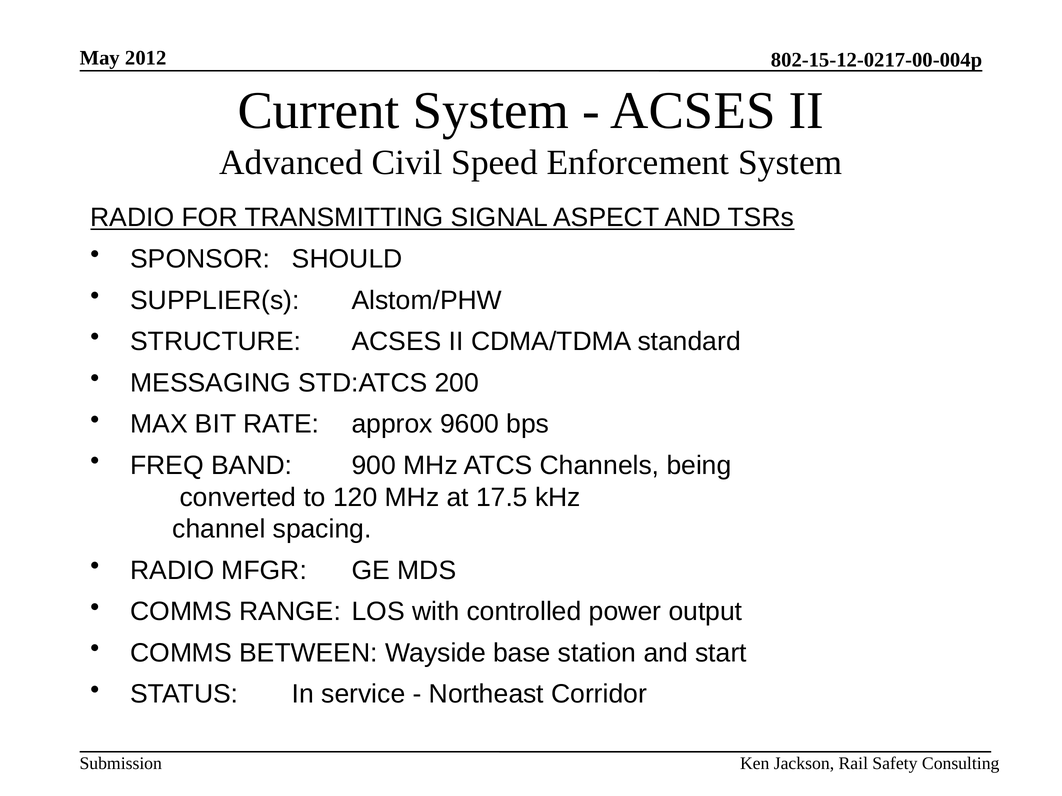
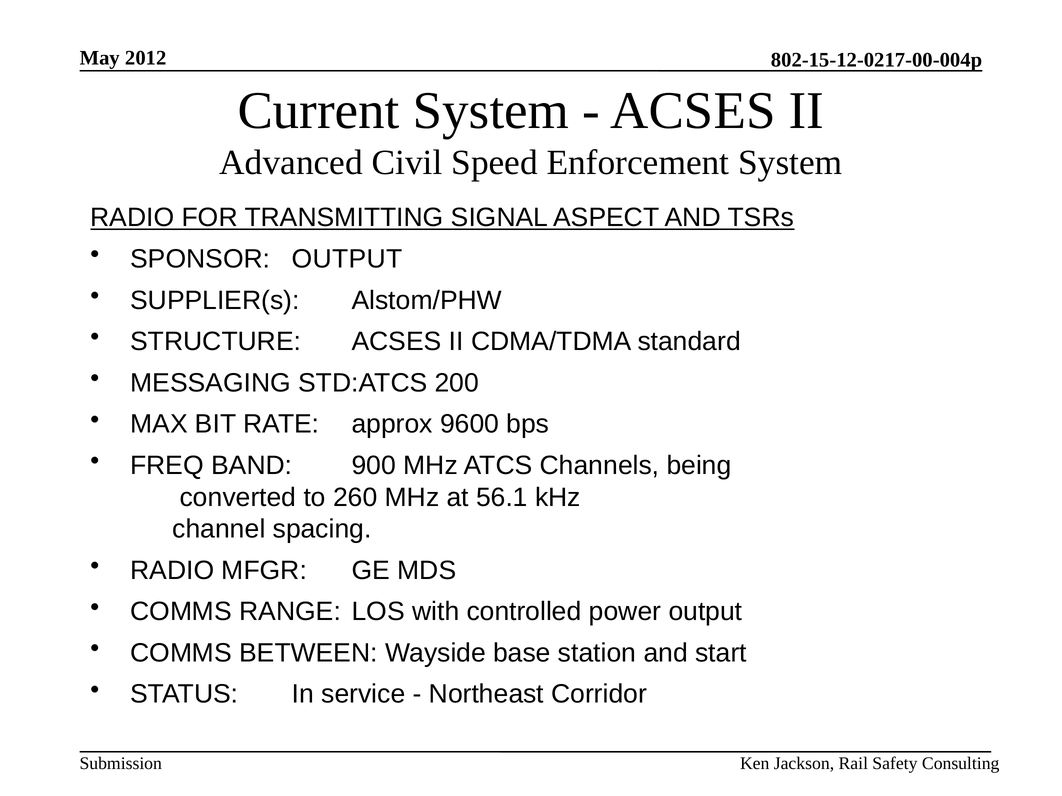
SPONSOR SHOULD: SHOULD -> OUTPUT (347, 259)
120: 120 -> 260 (355, 498)
17.5: 17.5 -> 56.1 (502, 498)
